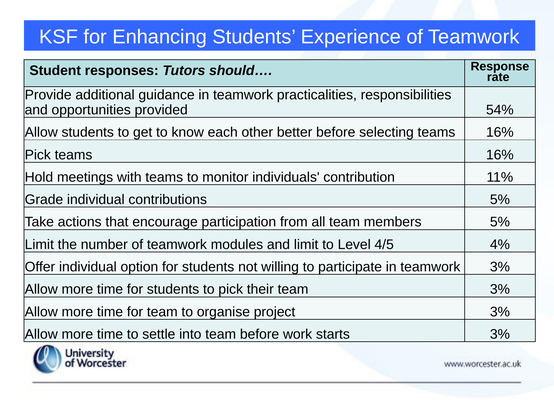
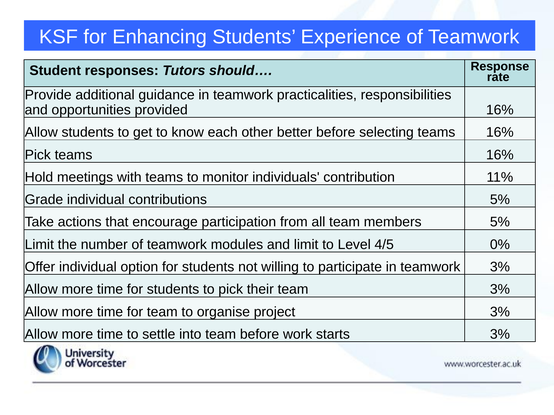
provided 54%: 54% -> 16% (500, 110)
4%: 4% -> 0% (500, 245)
